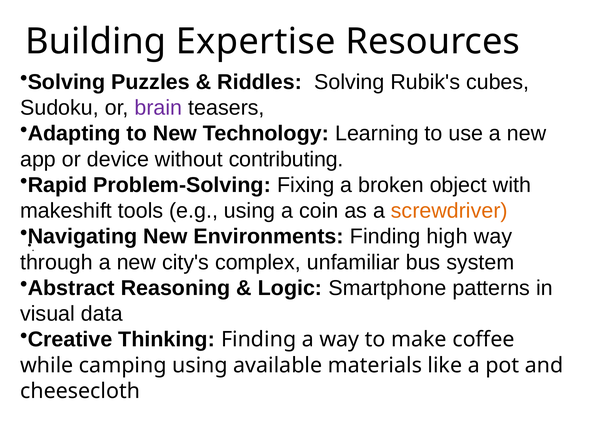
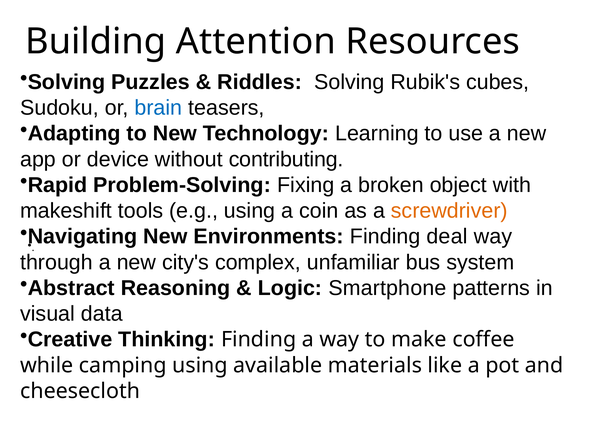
Expertise: Expertise -> Attention (256, 41)
brain colour: purple -> blue (158, 108)
high: high -> deal (447, 236)
